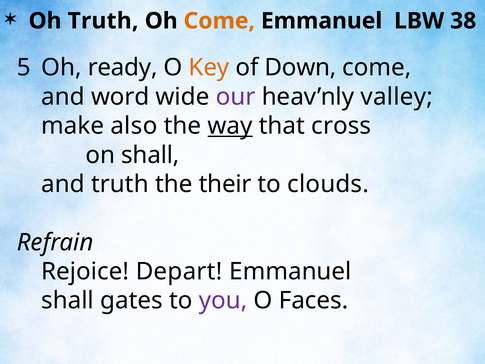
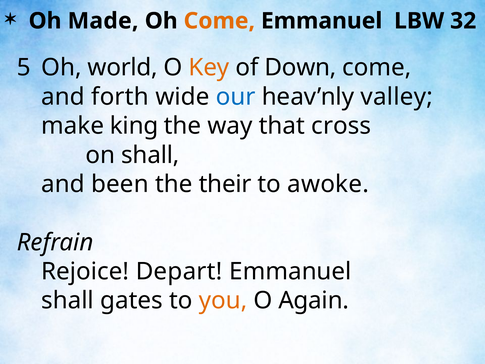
Oh Truth: Truth -> Made (103, 21)
38: 38 -> 32 (463, 21)
ready: ready -> world (123, 68)
word: word -> forth (120, 97)
our colour: purple -> blue (236, 97)
also: also -> king (134, 126)
way underline: present -> none (230, 126)
and truth: truth -> been (120, 184)
clouds: clouds -> awoke (328, 184)
you colour: purple -> orange (223, 300)
Faces: Faces -> Again (314, 300)
